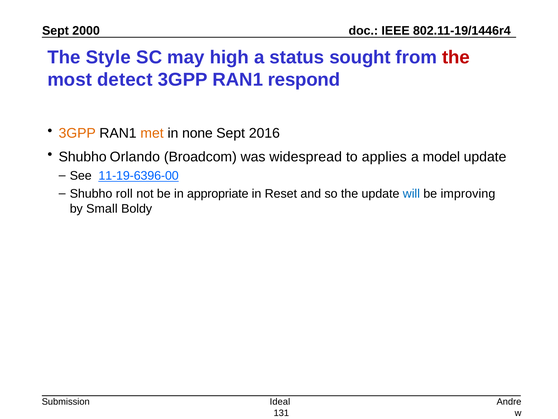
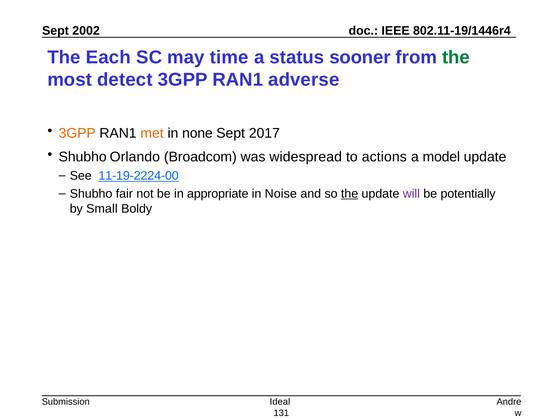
2000: 2000 -> 2002 (86, 31)
Style: Style -> Each (108, 57)
high: high -> time (229, 57)
sought: sought -> sooner (360, 57)
the colour: red -> green (456, 57)
respond: respond -> adverse (304, 79)
2016: 2016 -> 2017 (264, 133)
applies: applies -> actions (384, 157)
11-19-6396-00: 11-19-6396-00 -> 11-19-2224-00 (139, 176)
roll: roll -> fair (124, 194)
Reset: Reset -> Noise (281, 194)
the underline: none -> present (350, 194)
will colour: blue -> purple (411, 194)
improving: improving -> potentially (468, 194)
